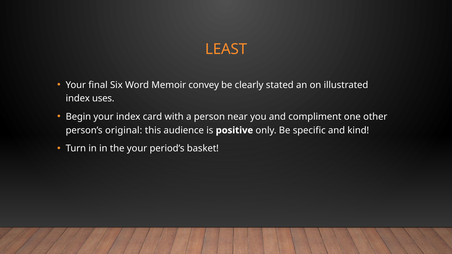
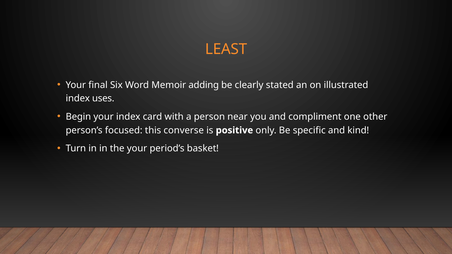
convey: convey -> adding (204, 85)
original: original -> focused (124, 130)
audience: audience -> converse (184, 130)
